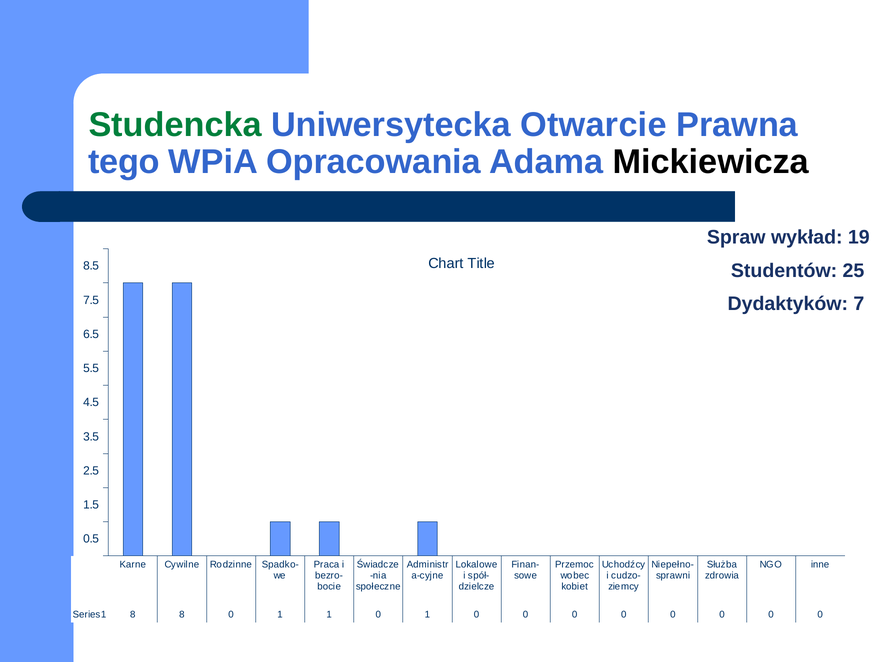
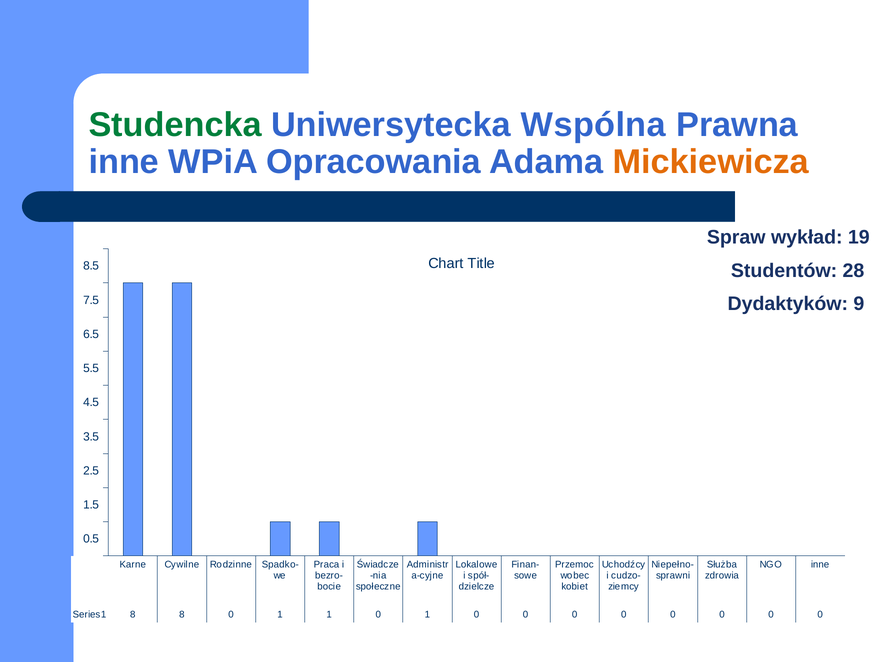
Otwarcie: Otwarcie -> Wspólna (593, 125)
tego: tego -> inne (124, 162)
Mickiewicza colour: black -> orange (711, 162)
25: 25 -> 28 (853, 270)
7: 7 -> 9 (859, 304)
